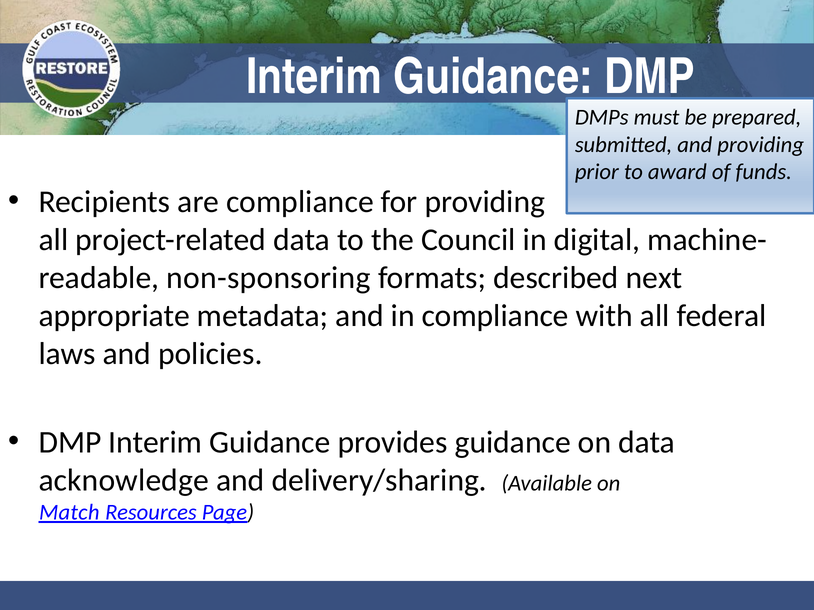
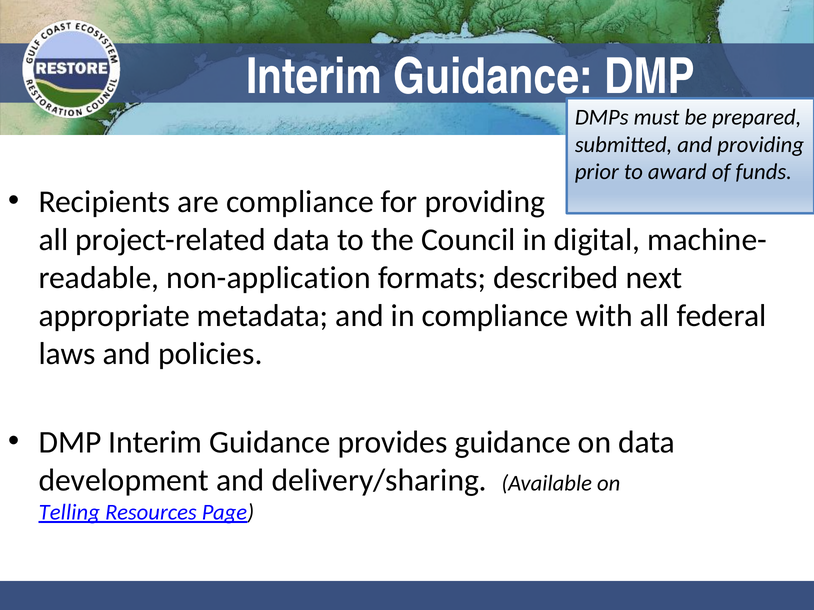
non-sponsoring: non-sponsoring -> non-application (269, 278)
acknowledge: acknowledge -> development (124, 481)
Match: Match -> Telling (69, 513)
